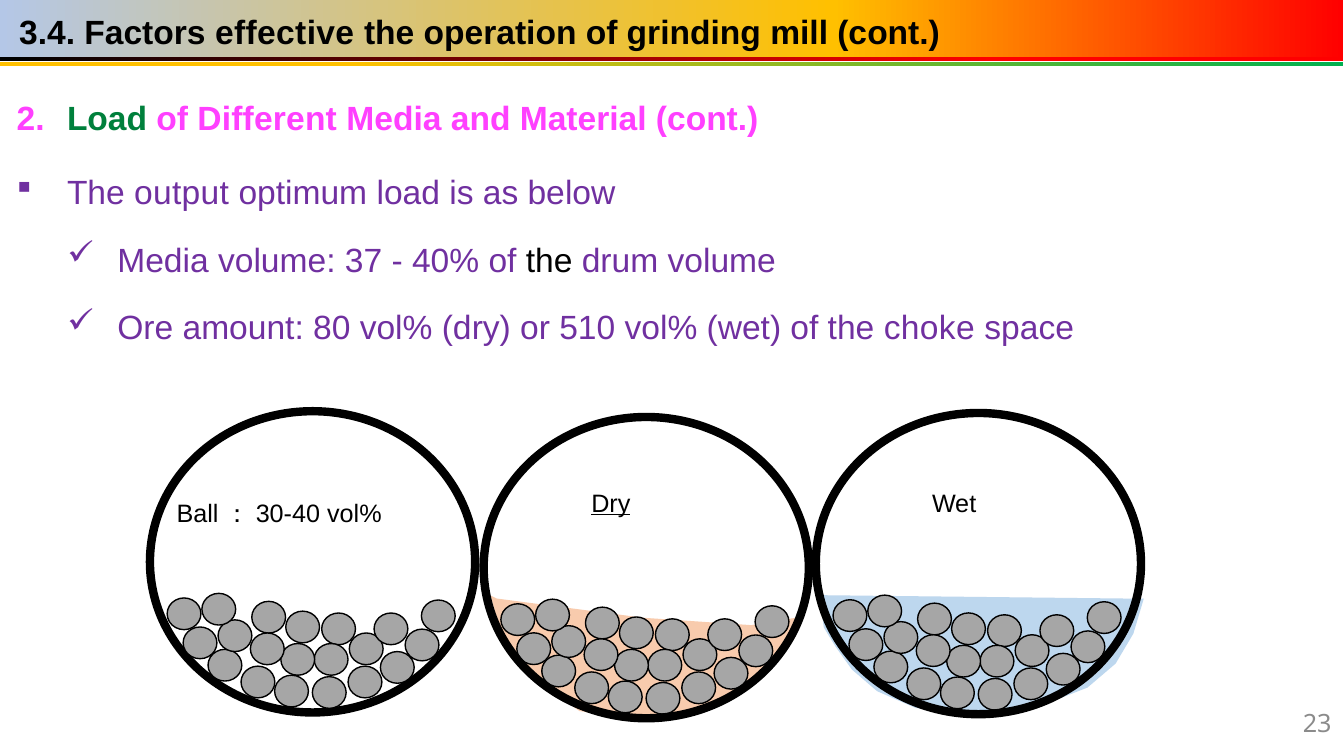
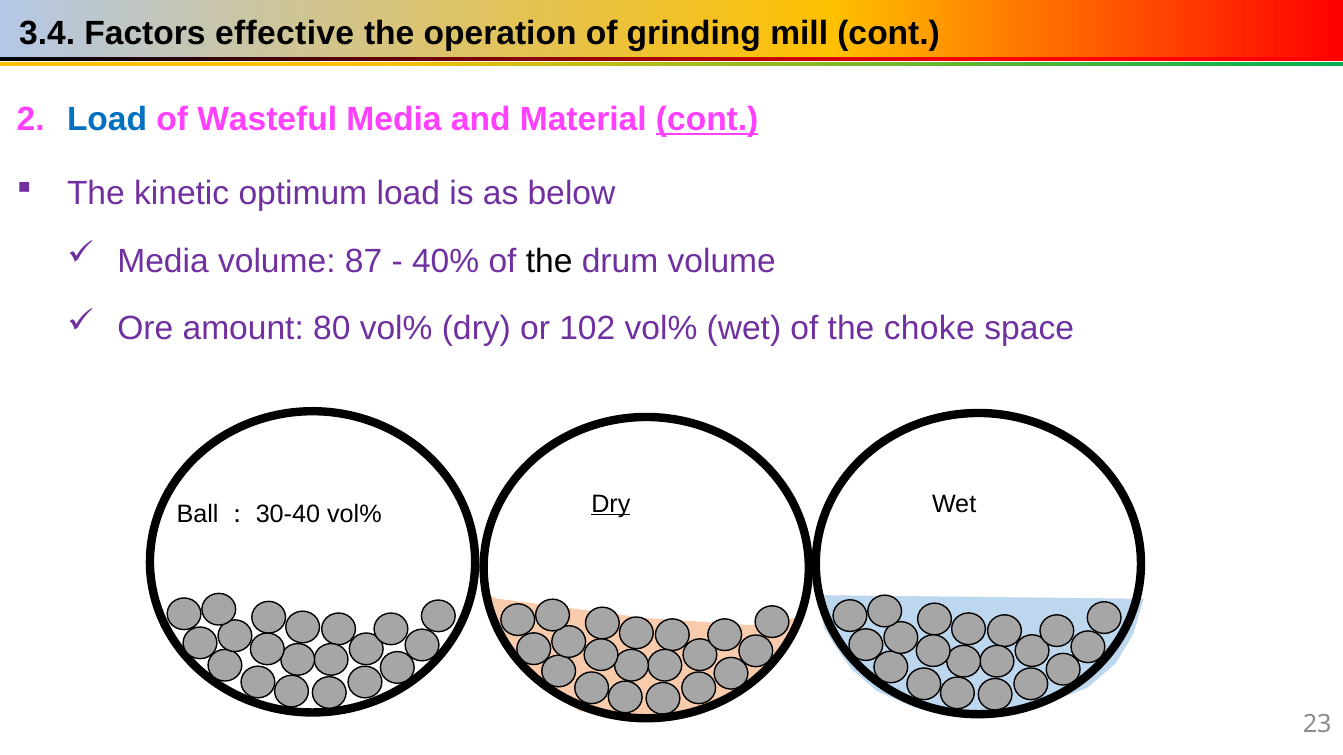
Load colour: green -> blue (107, 119)
Different: Different -> Wasteful (267, 119)
cont underline: none -> present (707, 119)
output: output -> kinetic (182, 194)
37: 37 -> 87 (364, 261)
510: 510 -> 102 (587, 329)
